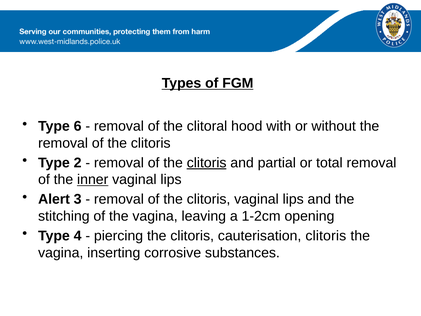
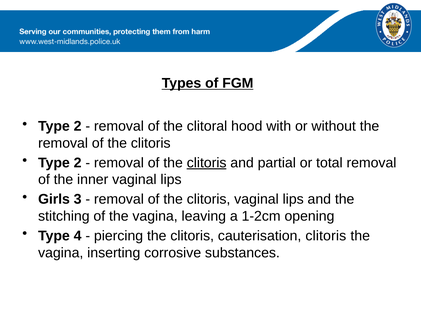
6: 6 -> 2 (78, 126)
inner underline: present -> none (93, 180)
Alert: Alert -> Girls (54, 199)
